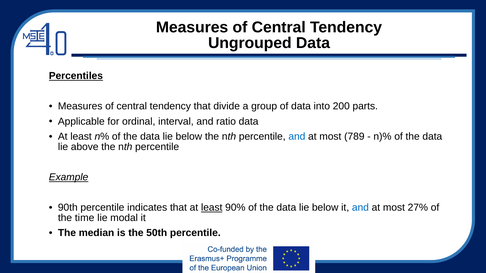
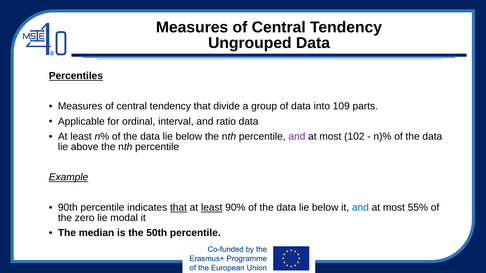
200: 200 -> 109 (341, 106)
and colour: blue -> purple (297, 137)
789: 789 -> 102 (354, 137)
that underline: none -> present (178, 208)
27%: 27% -> 55% (418, 208)
time: time -> zero (85, 218)
